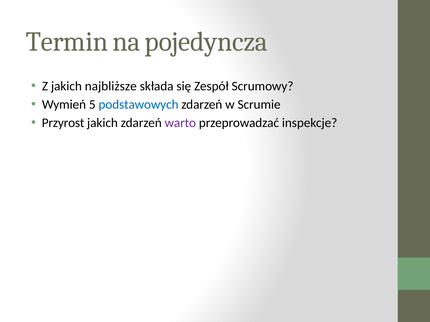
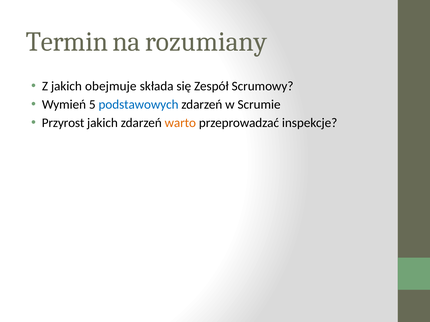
pojedyncza: pojedyncza -> rozumiany (206, 42)
najbliższe: najbliższe -> obejmuje (111, 86)
warto colour: purple -> orange (180, 123)
